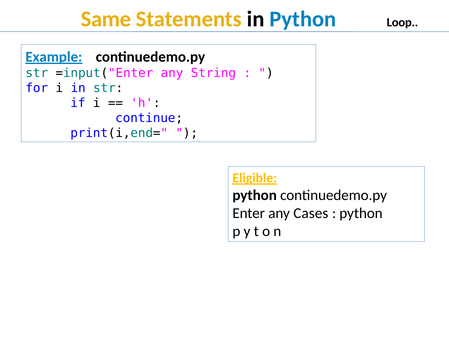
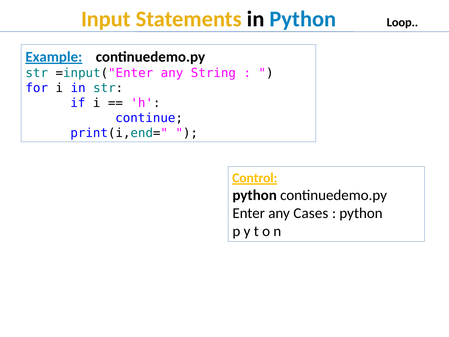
Same: Same -> Input (106, 19)
Eligible: Eligible -> Control (255, 178)
